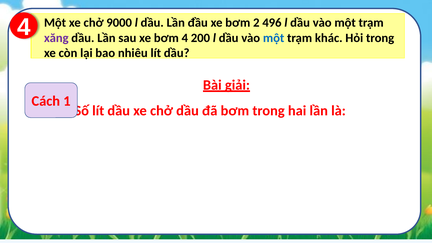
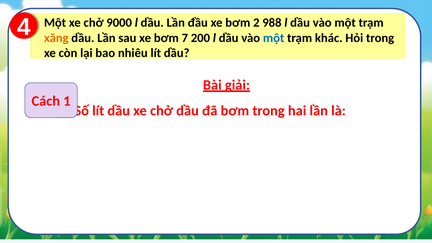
496: 496 -> 988 (272, 23)
xăng colour: purple -> orange (56, 38)
bơm 4: 4 -> 7 (185, 38)
